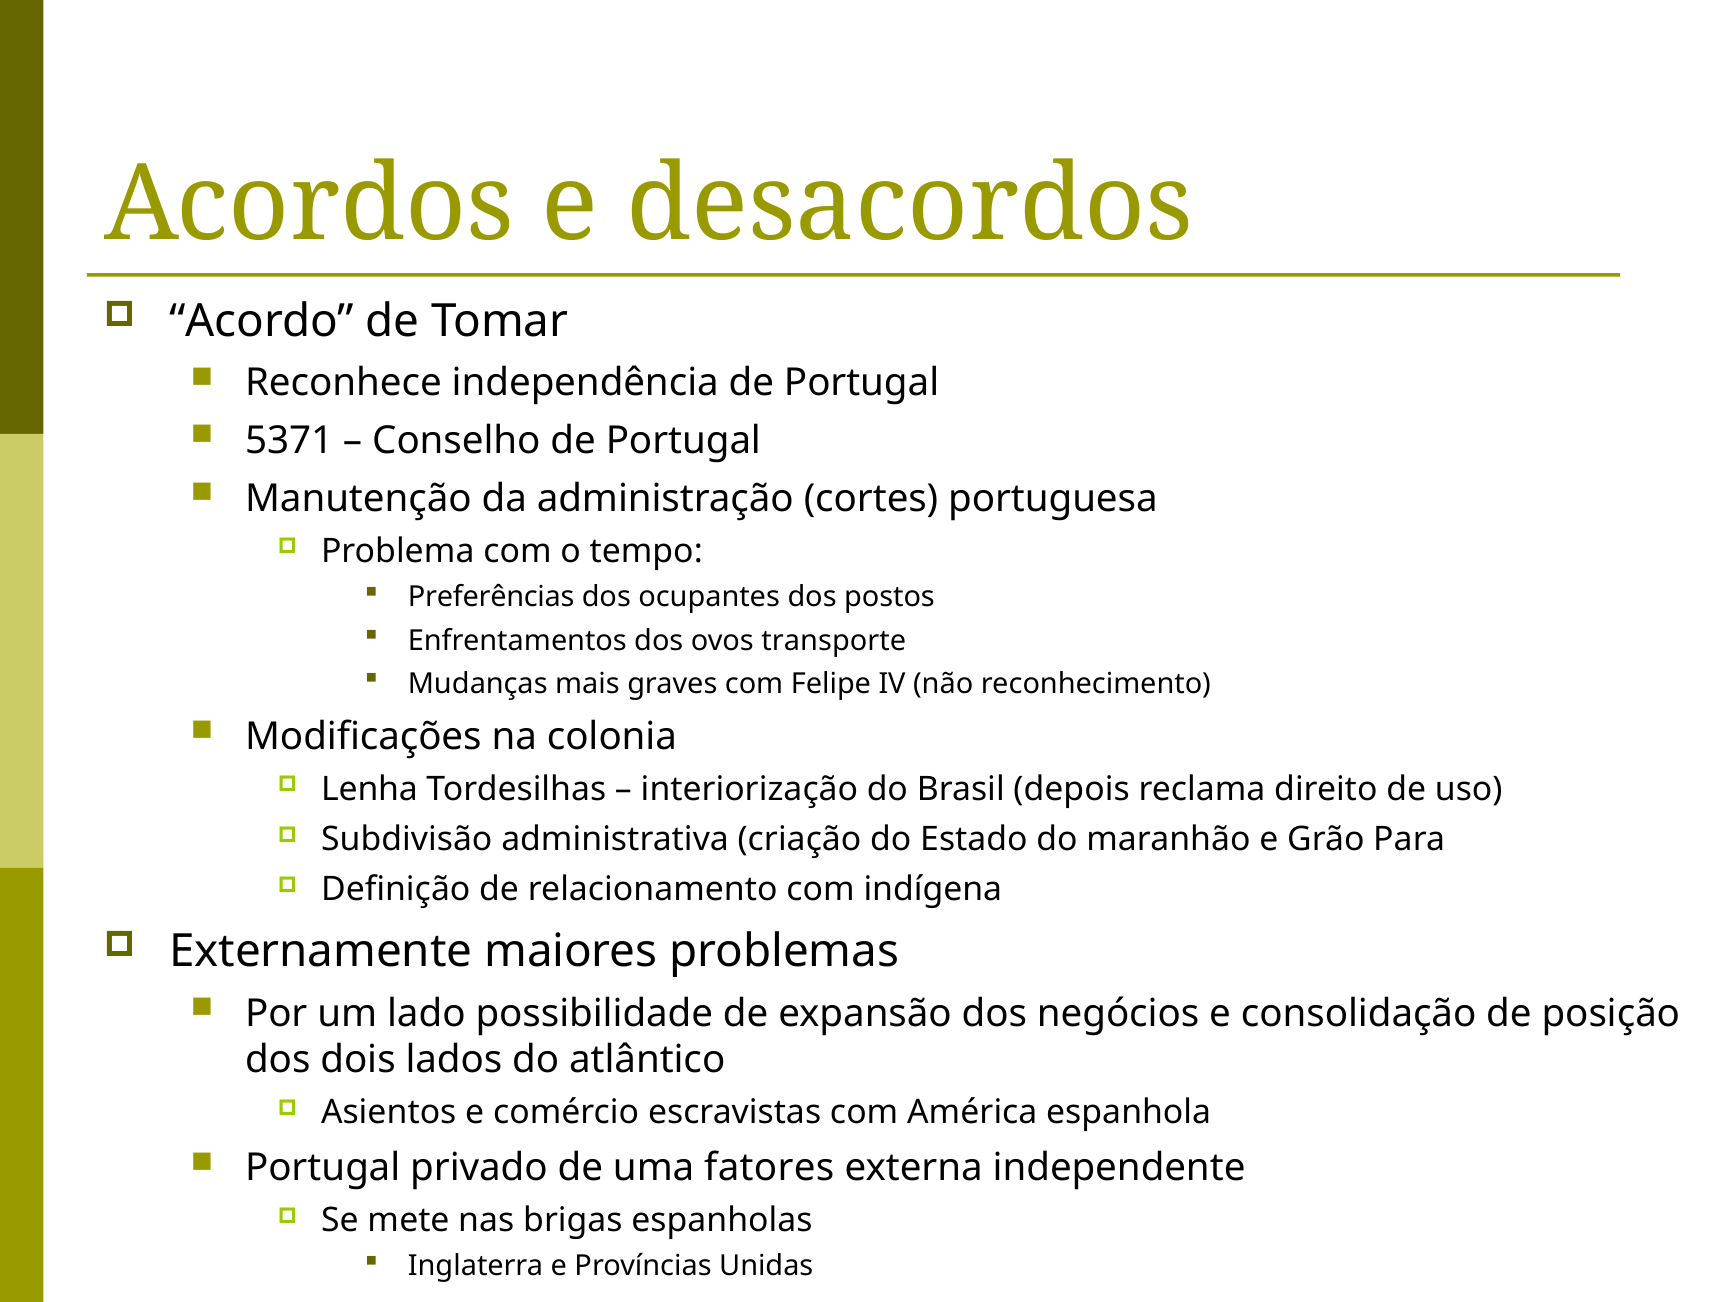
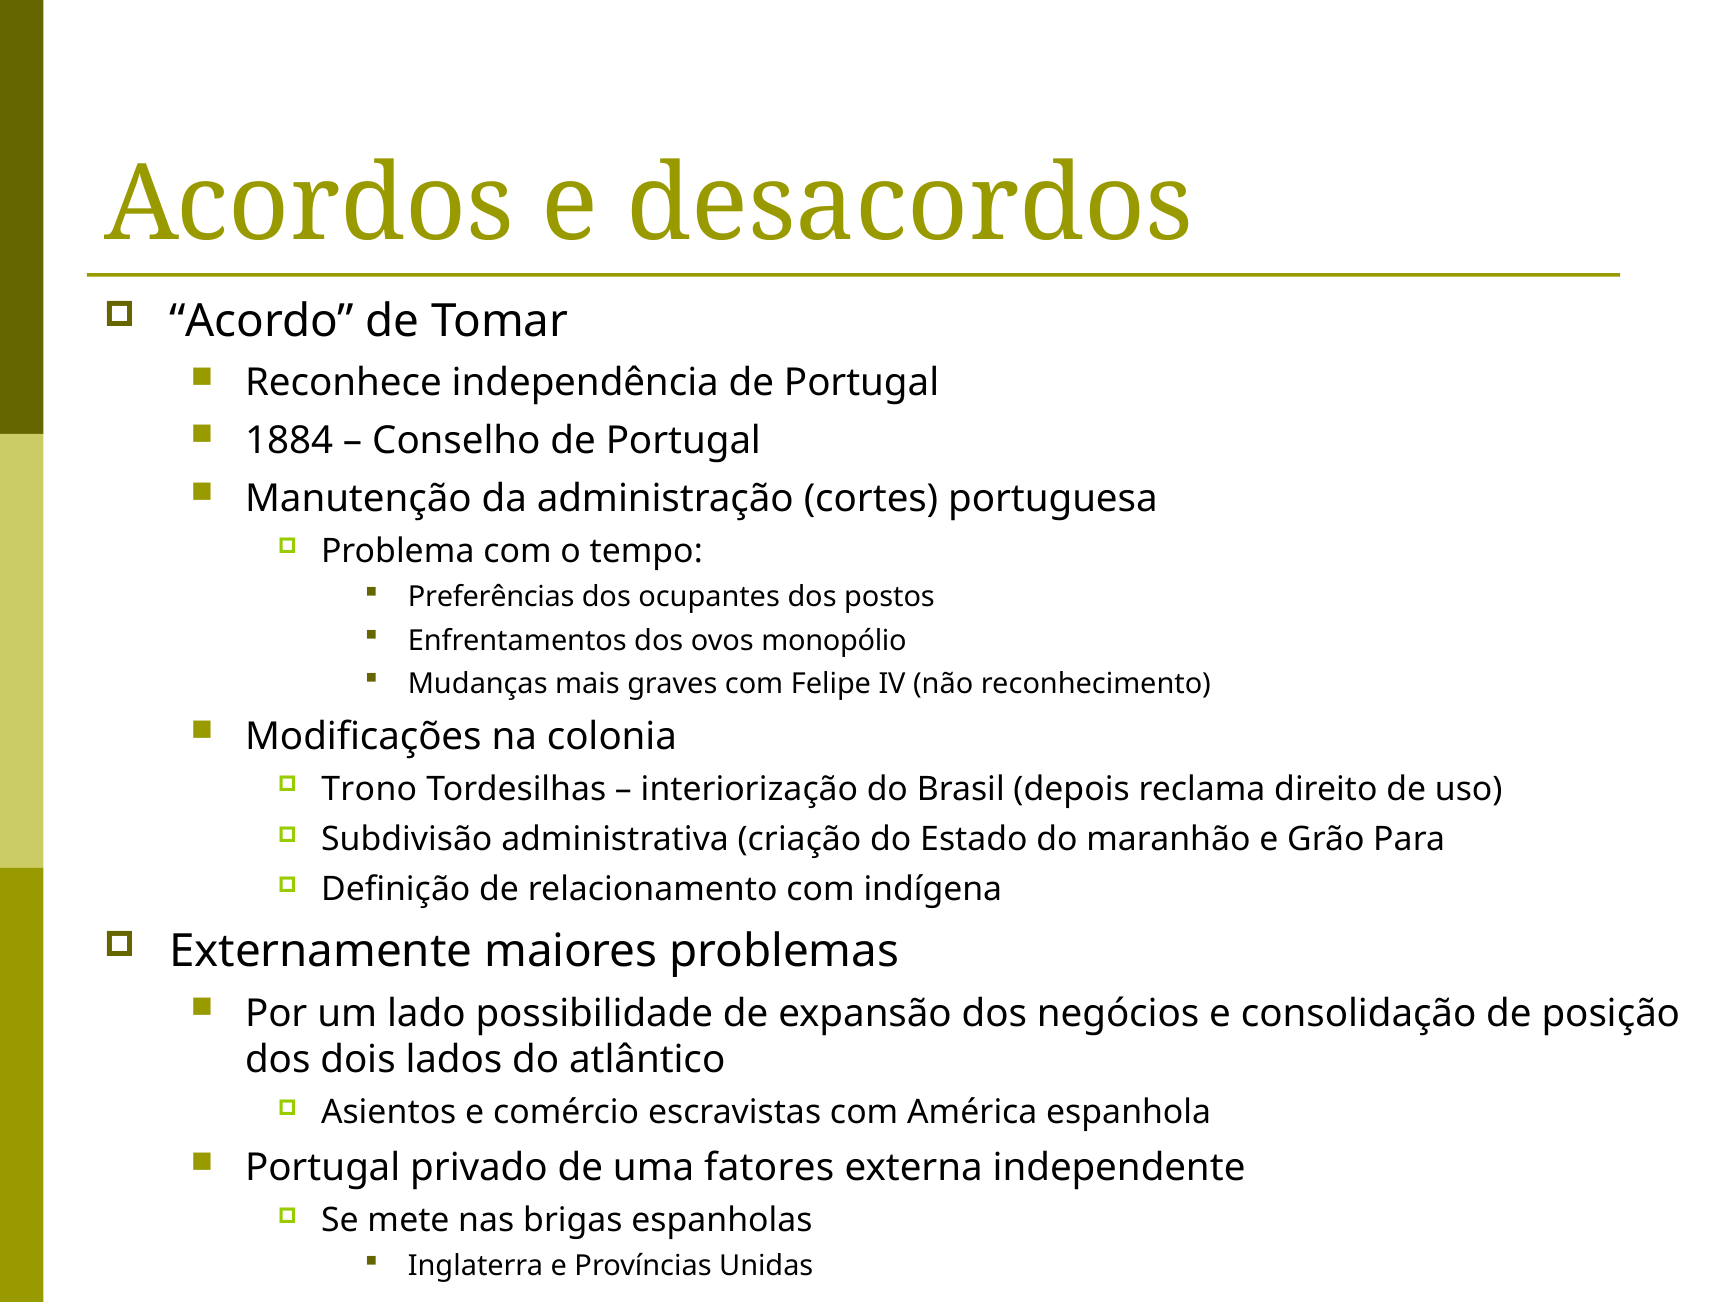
5371: 5371 -> 1884 (289, 441)
transporte: transporte -> monopólio (834, 641)
Lenha: Lenha -> Trono (369, 789)
